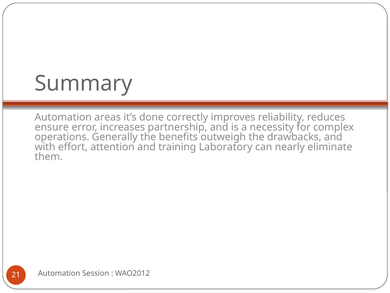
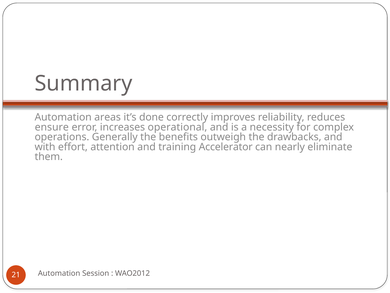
partnership: partnership -> operational (177, 127)
Laboratory: Laboratory -> Accelerator (226, 147)
